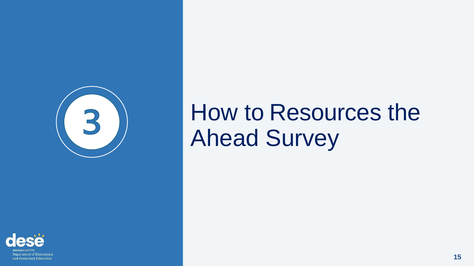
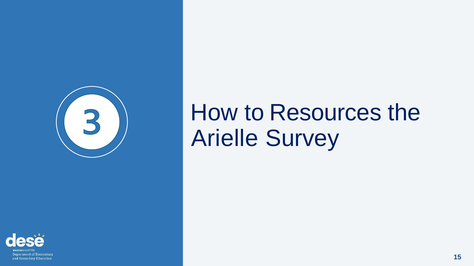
Ahead: Ahead -> Arielle (225, 139)
